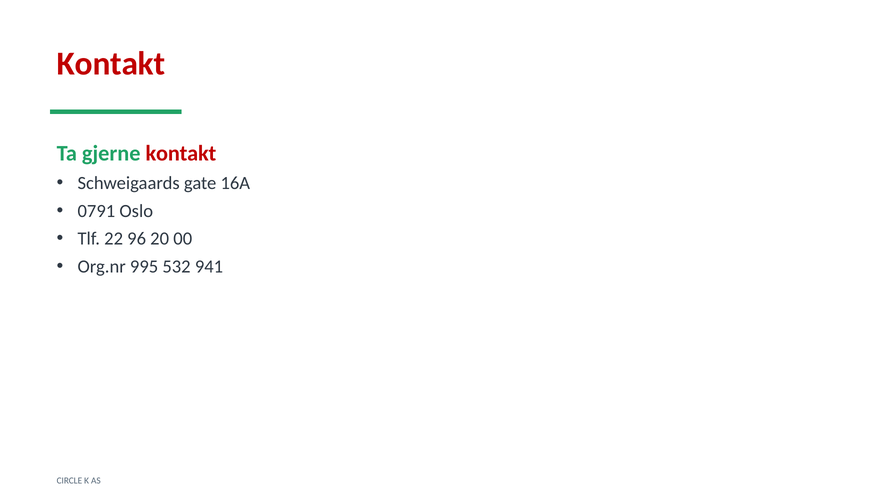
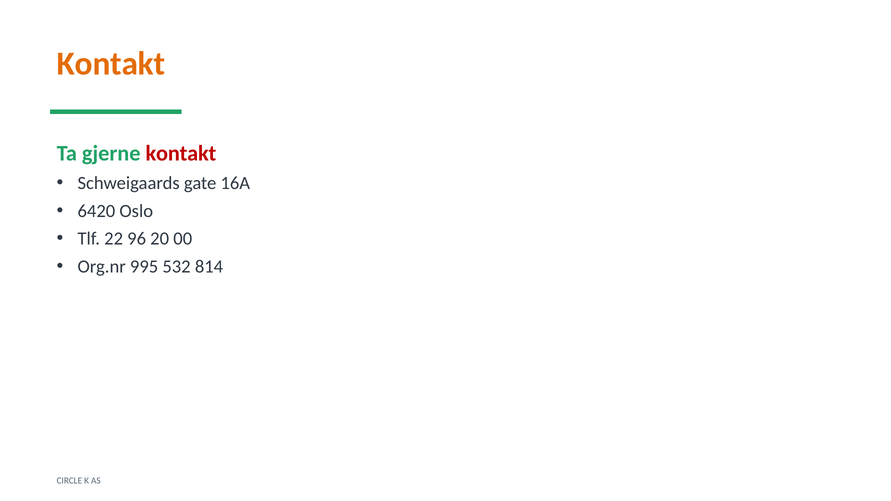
Kontakt colour: red -> orange (111, 64)
0791: 0791 -> 6420 (96, 211)
941: 941 -> 814 (209, 267)
